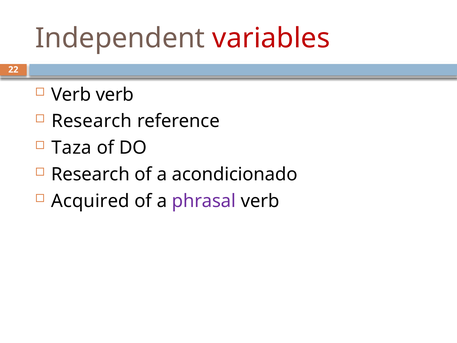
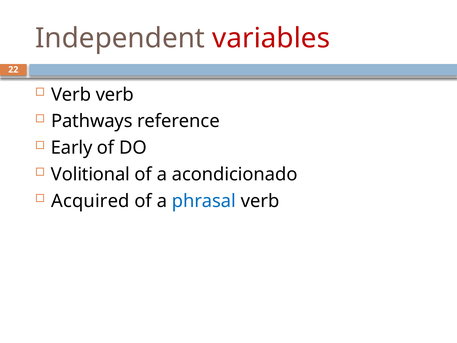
Research: Research -> Pathways (92, 121)
Taza: Taza -> Early (72, 148)
Research: Research -> Volitional (90, 174)
phrasal colour: purple -> blue (204, 201)
